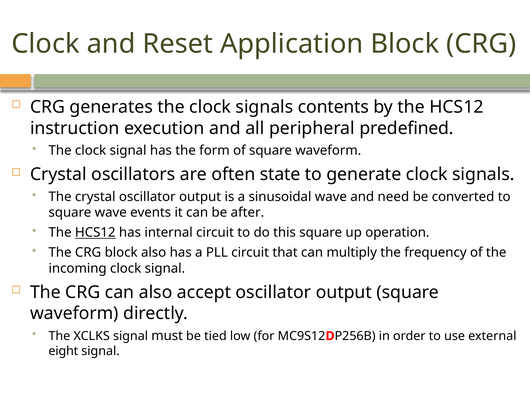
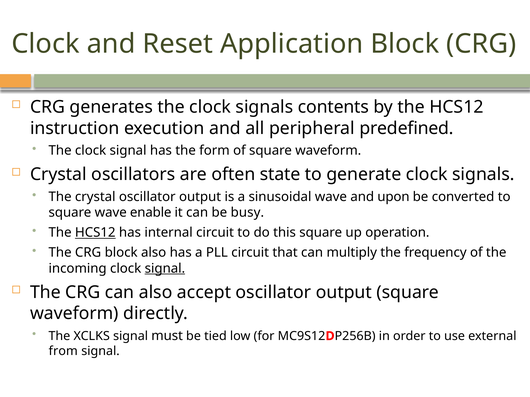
need: need -> upon (393, 197)
events: events -> enable (151, 213)
after: after -> busy (247, 213)
signal underline: none -> present (165, 269)
eight: eight -> from (63, 352)
